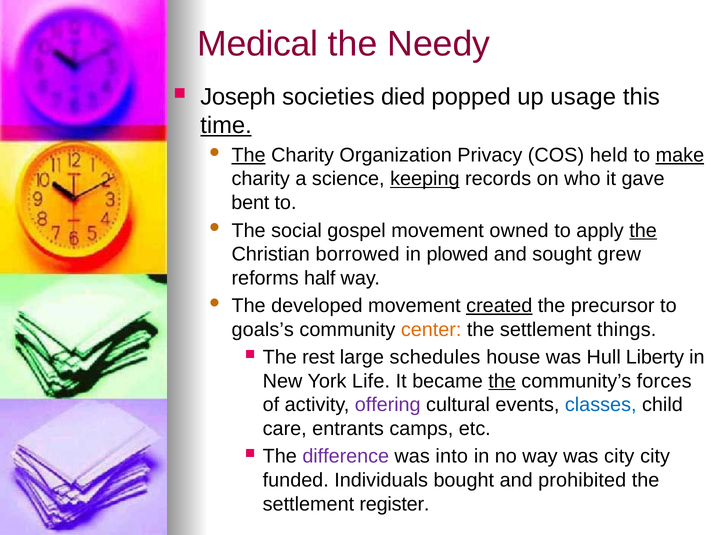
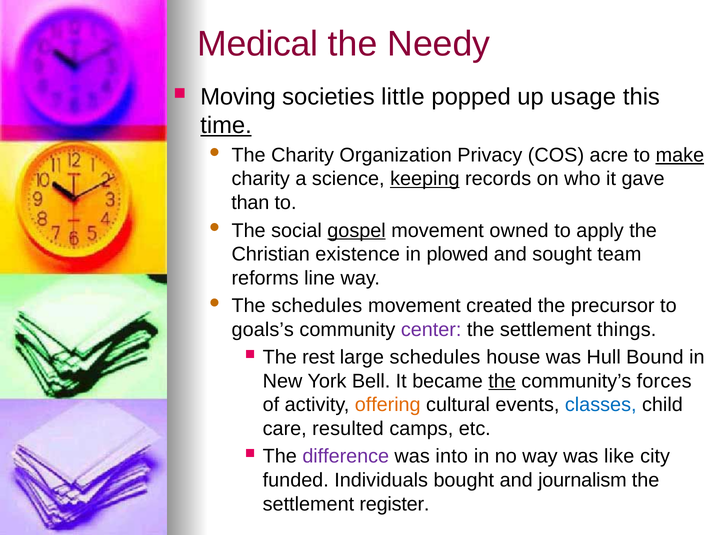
Joseph: Joseph -> Moving (238, 97)
died: died -> little (403, 97)
The underline: present -> none (249, 155)
held: held -> acre (609, 155)
bent: bent -> than (250, 203)
gospel underline: none -> present (357, 230)
the underline: present -> none (643, 230)
borrowed: borrowed -> existence (358, 254)
grew: grew -> team (619, 254)
half: half -> line (320, 278)
The developed: developed -> schedules (317, 306)
created underline: present -> none (499, 306)
center colour: orange -> purple (431, 329)
Liberty: Liberty -> Bound (655, 357)
Life: Life -> Bell (371, 381)
offering colour: purple -> orange (388, 405)
entrants: entrants -> resulted (348, 429)
was city: city -> like (619, 456)
prohibited: prohibited -> journalism (582, 480)
